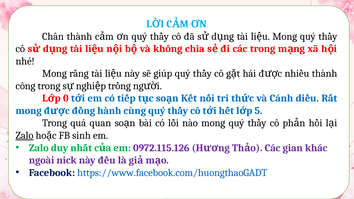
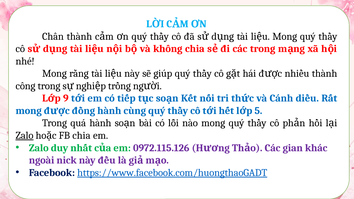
0: 0 -> 9 (66, 98)
quá quan: quan -> hành (100, 123)
FB sinh: sinh -> chia (81, 136)
https://www.facebook.com/huongthaoGADT underline: none -> present (172, 173)
